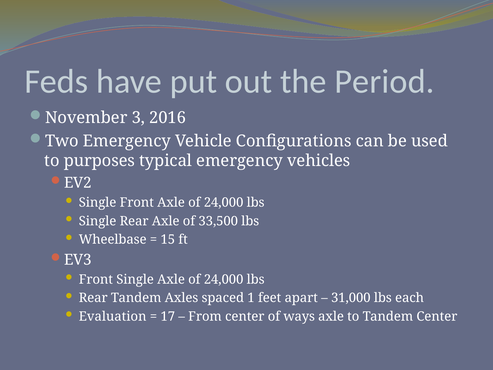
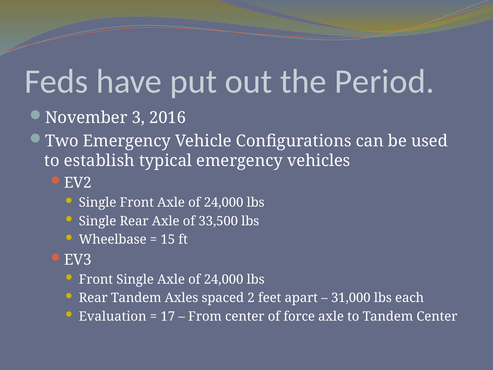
purposes: purposes -> establish (99, 161)
1: 1 -> 2 (251, 298)
ways: ways -> force (299, 316)
